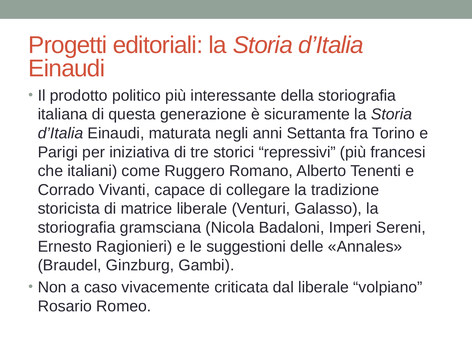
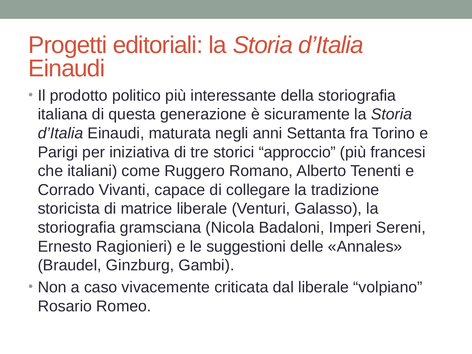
repressivi: repressivi -> approccio (297, 152)
